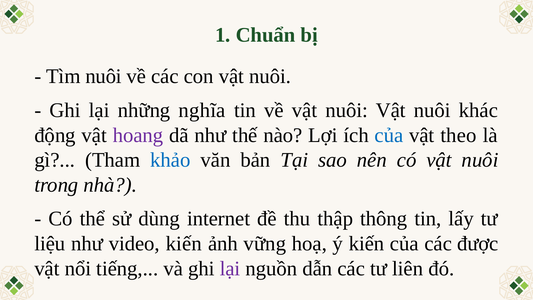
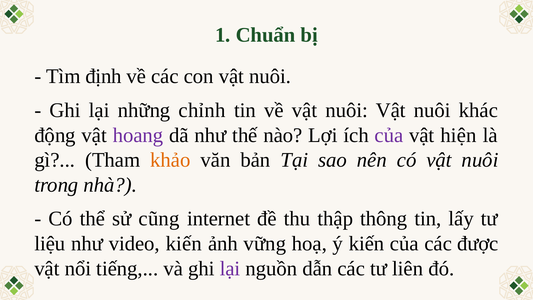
Tìm nuôi: nuôi -> định (104, 76)
nghĩa: nghĩa -> chỉnh (202, 110)
của colour: blue -> purple (389, 135)
theo: theo -> hiện (459, 135)
khảo colour: blue -> orange (170, 160)
dùng: dùng -> cũng (159, 219)
